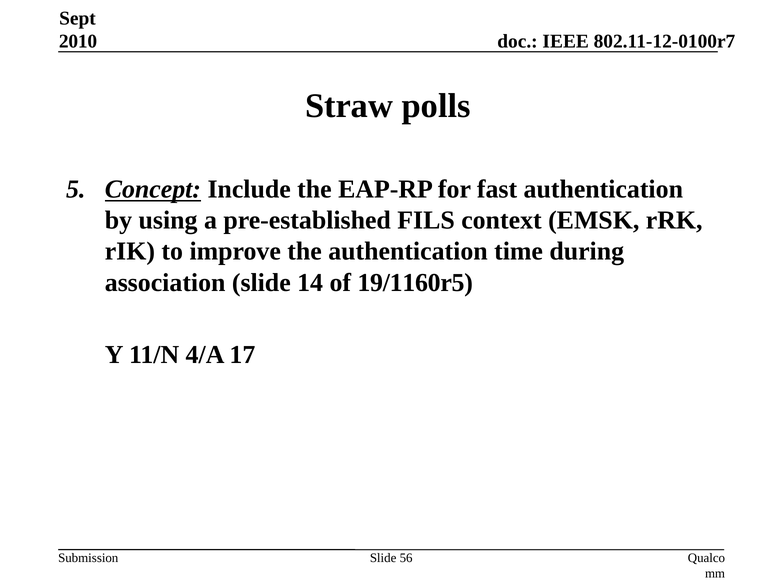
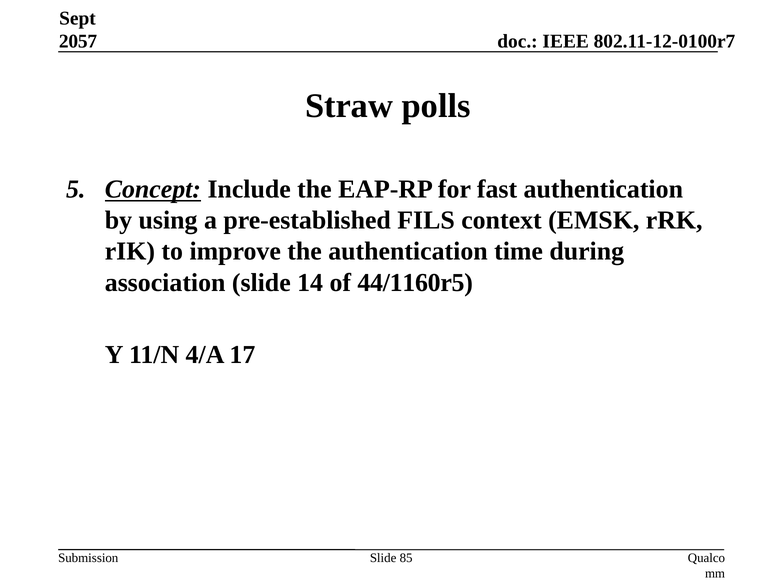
2010: 2010 -> 2057 (78, 41)
19/1160r5: 19/1160r5 -> 44/1160r5 (415, 282)
56: 56 -> 85 (406, 558)
